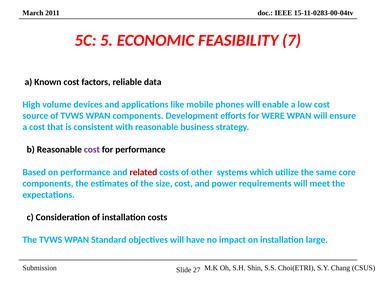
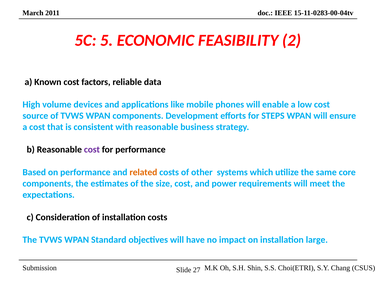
7: 7 -> 2 (292, 40)
WERE: WERE -> STEPS (273, 116)
related colour: red -> orange (143, 172)
